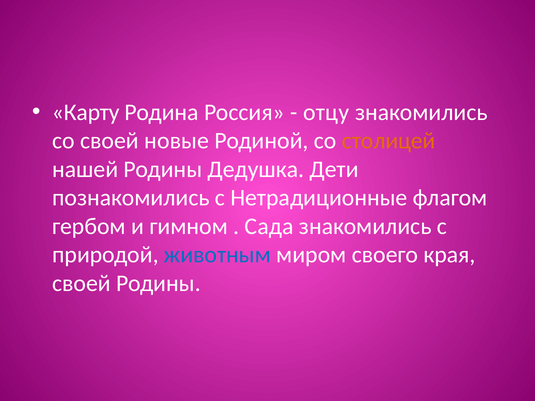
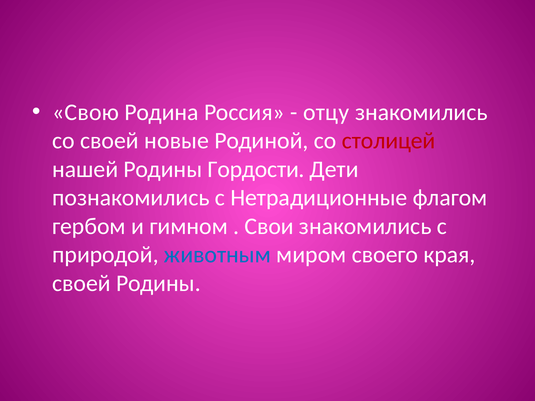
Карту: Карту -> Свою (86, 112)
столицей colour: orange -> red (389, 141)
Дедушка: Дедушка -> Гордости (256, 169)
Сада: Сада -> Свои (269, 226)
